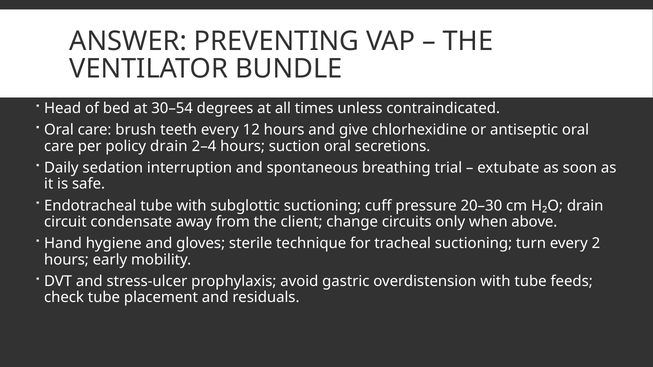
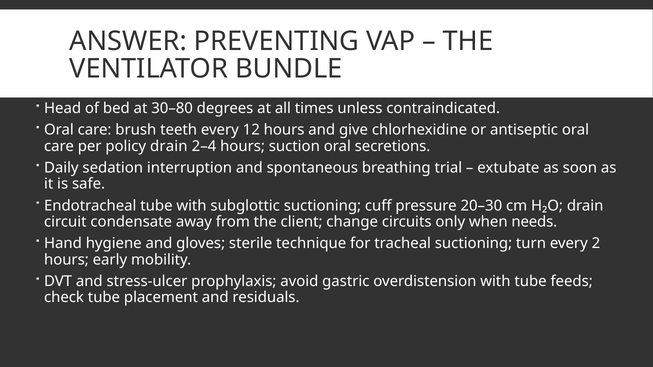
30–54: 30–54 -> 30–80 (172, 108)
above: above -> needs (534, 222)
